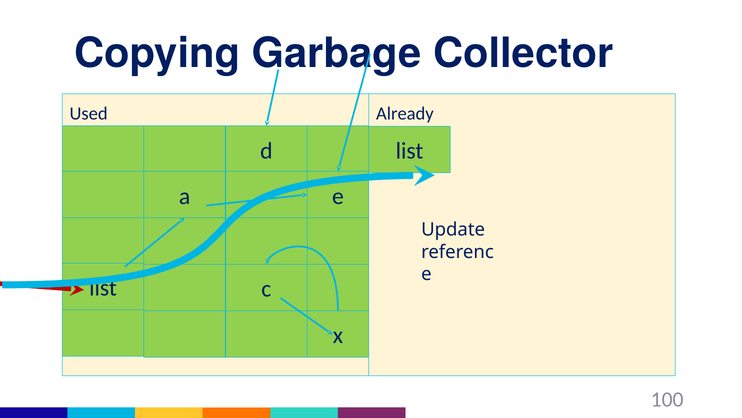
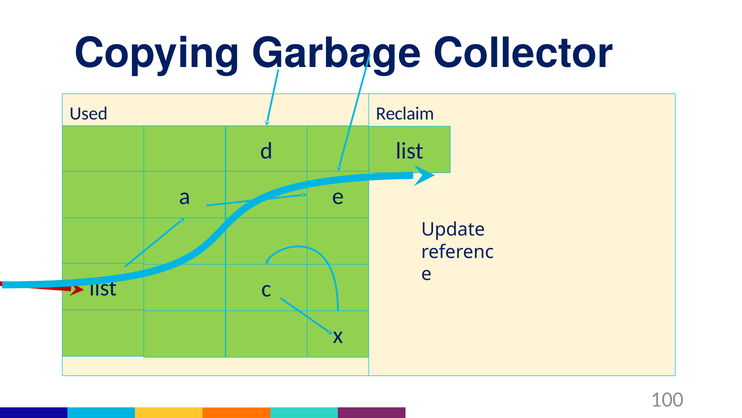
Already: Already -> Reclaim (405, 114)
